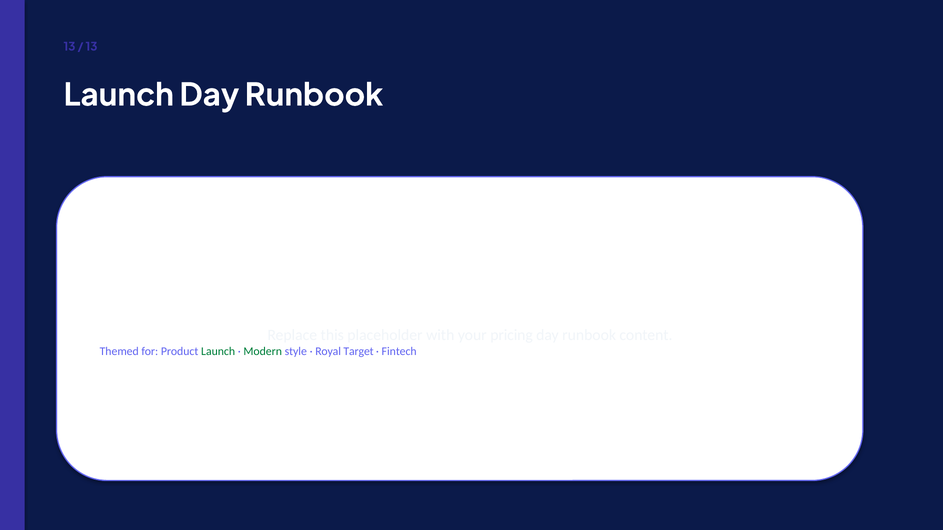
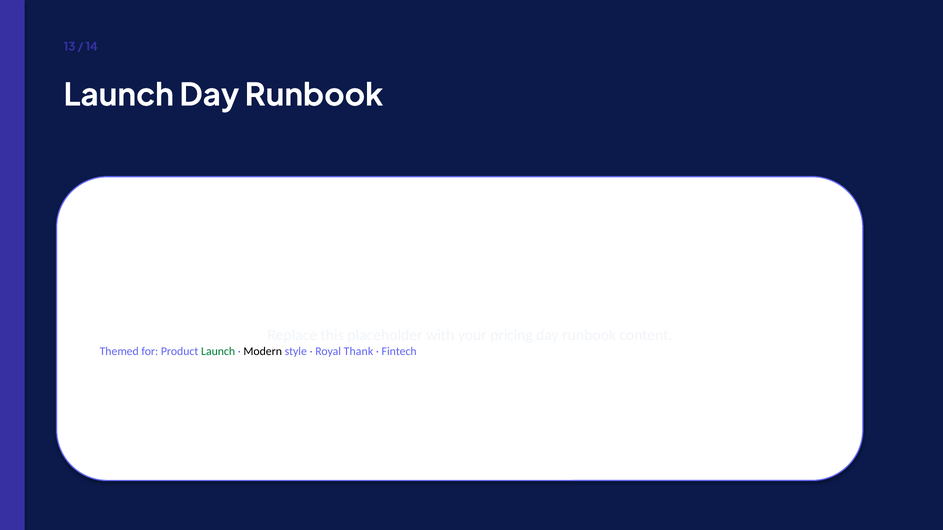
13: 13 -> 14 (92, 47)
Modern colour: green -> black (263, 351)
Target: Target -> Thank (358, 351)
